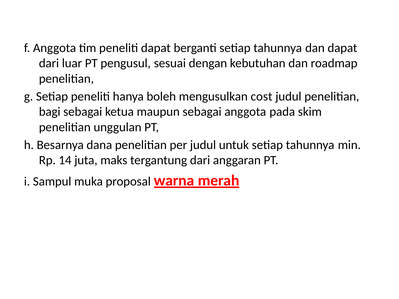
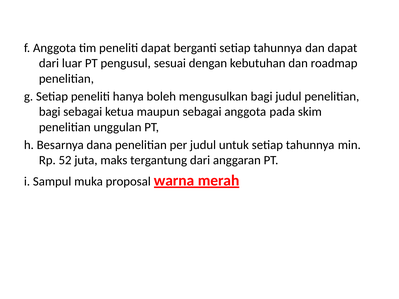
mengusulkan cost: cost -> bagi (262, 97)
14: 14 -> 52 (65, 160)
